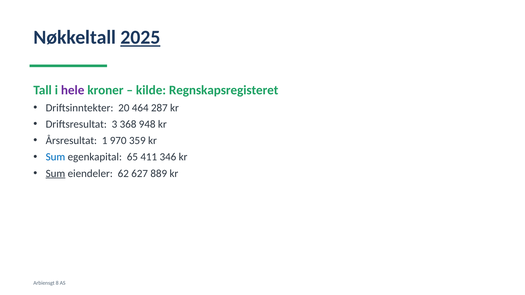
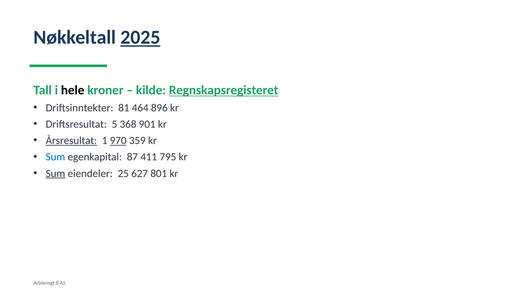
hele colour: purple -> black (73, 90)
Regnskapsregisteret underline: none -> present (224, 90)
20: 20 -> 81 (124, 108)
287: 287 -> 896 (159, 108)
3: 3 -> 5 (114, 124)
948: 948 -> 901 (147, 124)
Årsresultat underline: none -> present (71, 141)
970 underline: none -> present (118, 141)
65: 65 -> 87 (132, 157)
346: 346 -> 795 (168, 157)
62: 62 -> 25 (123, 174)
889: 889 -> 801 (159, 174)
